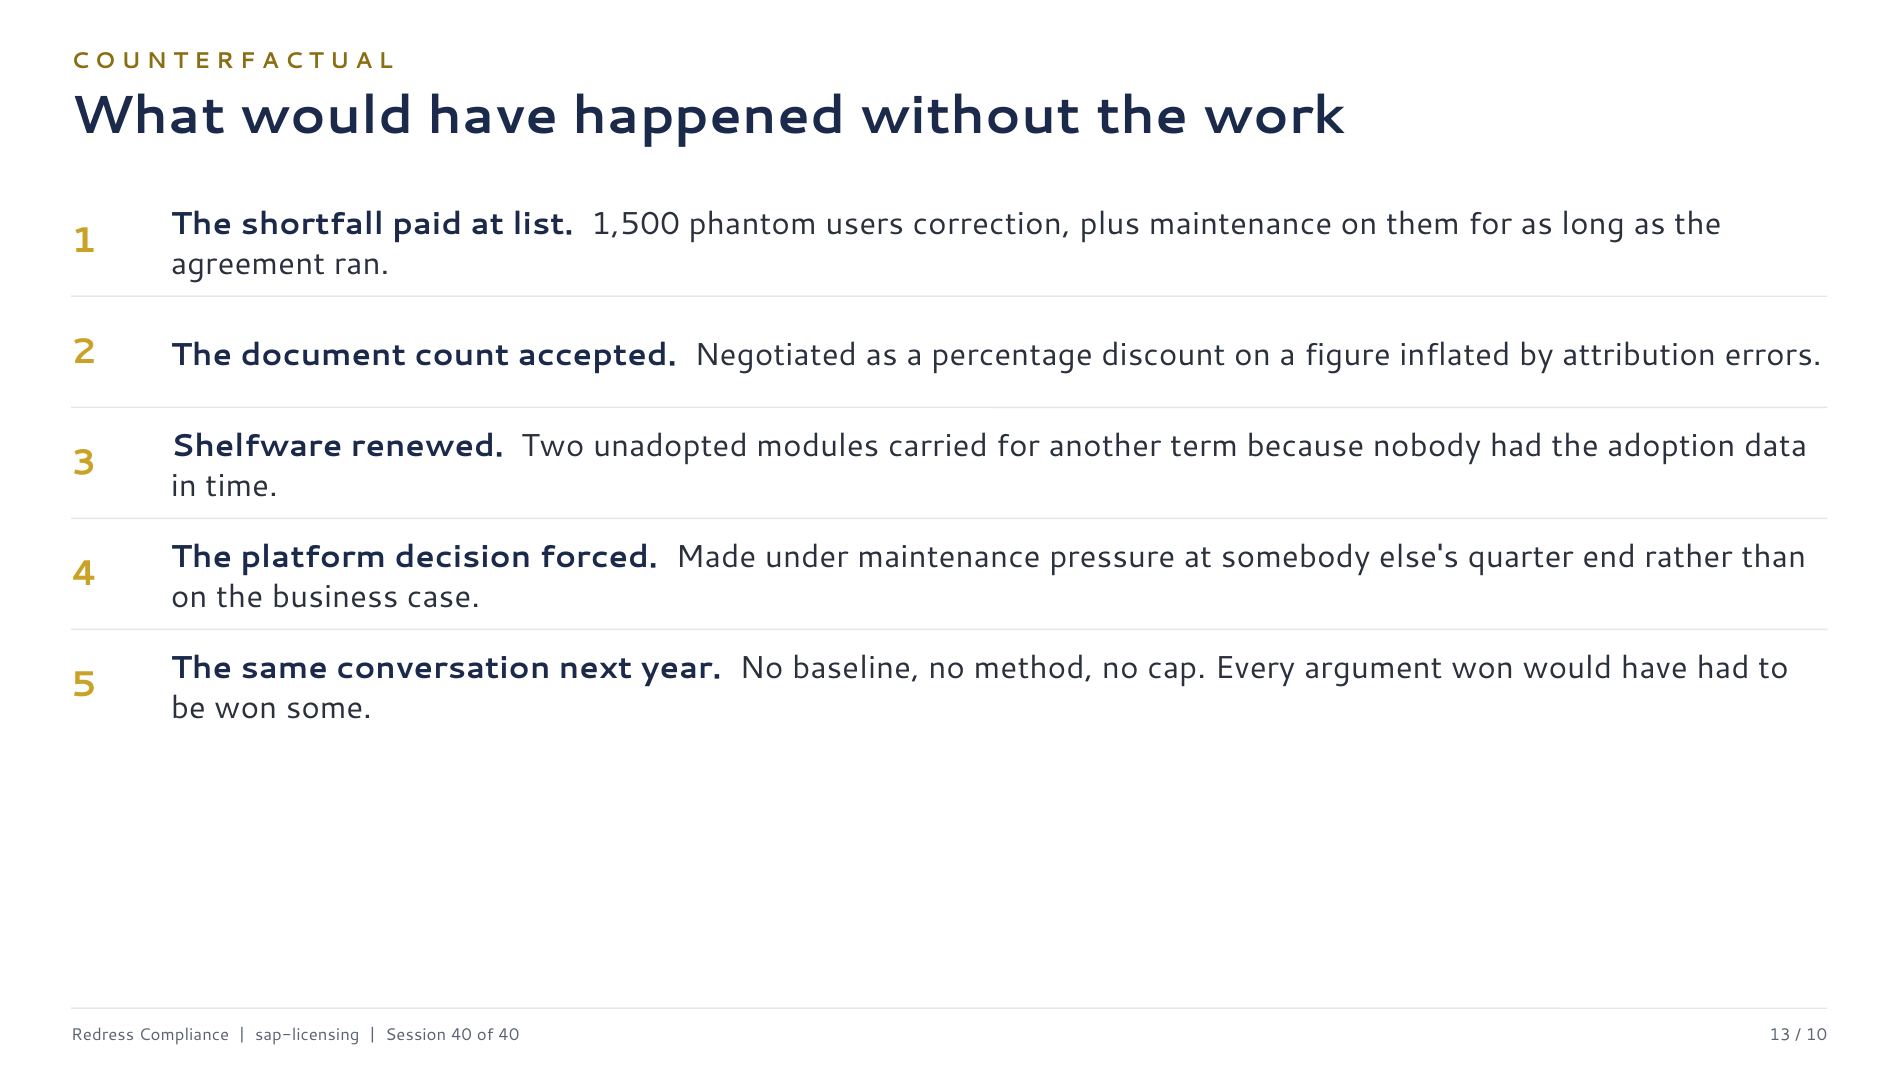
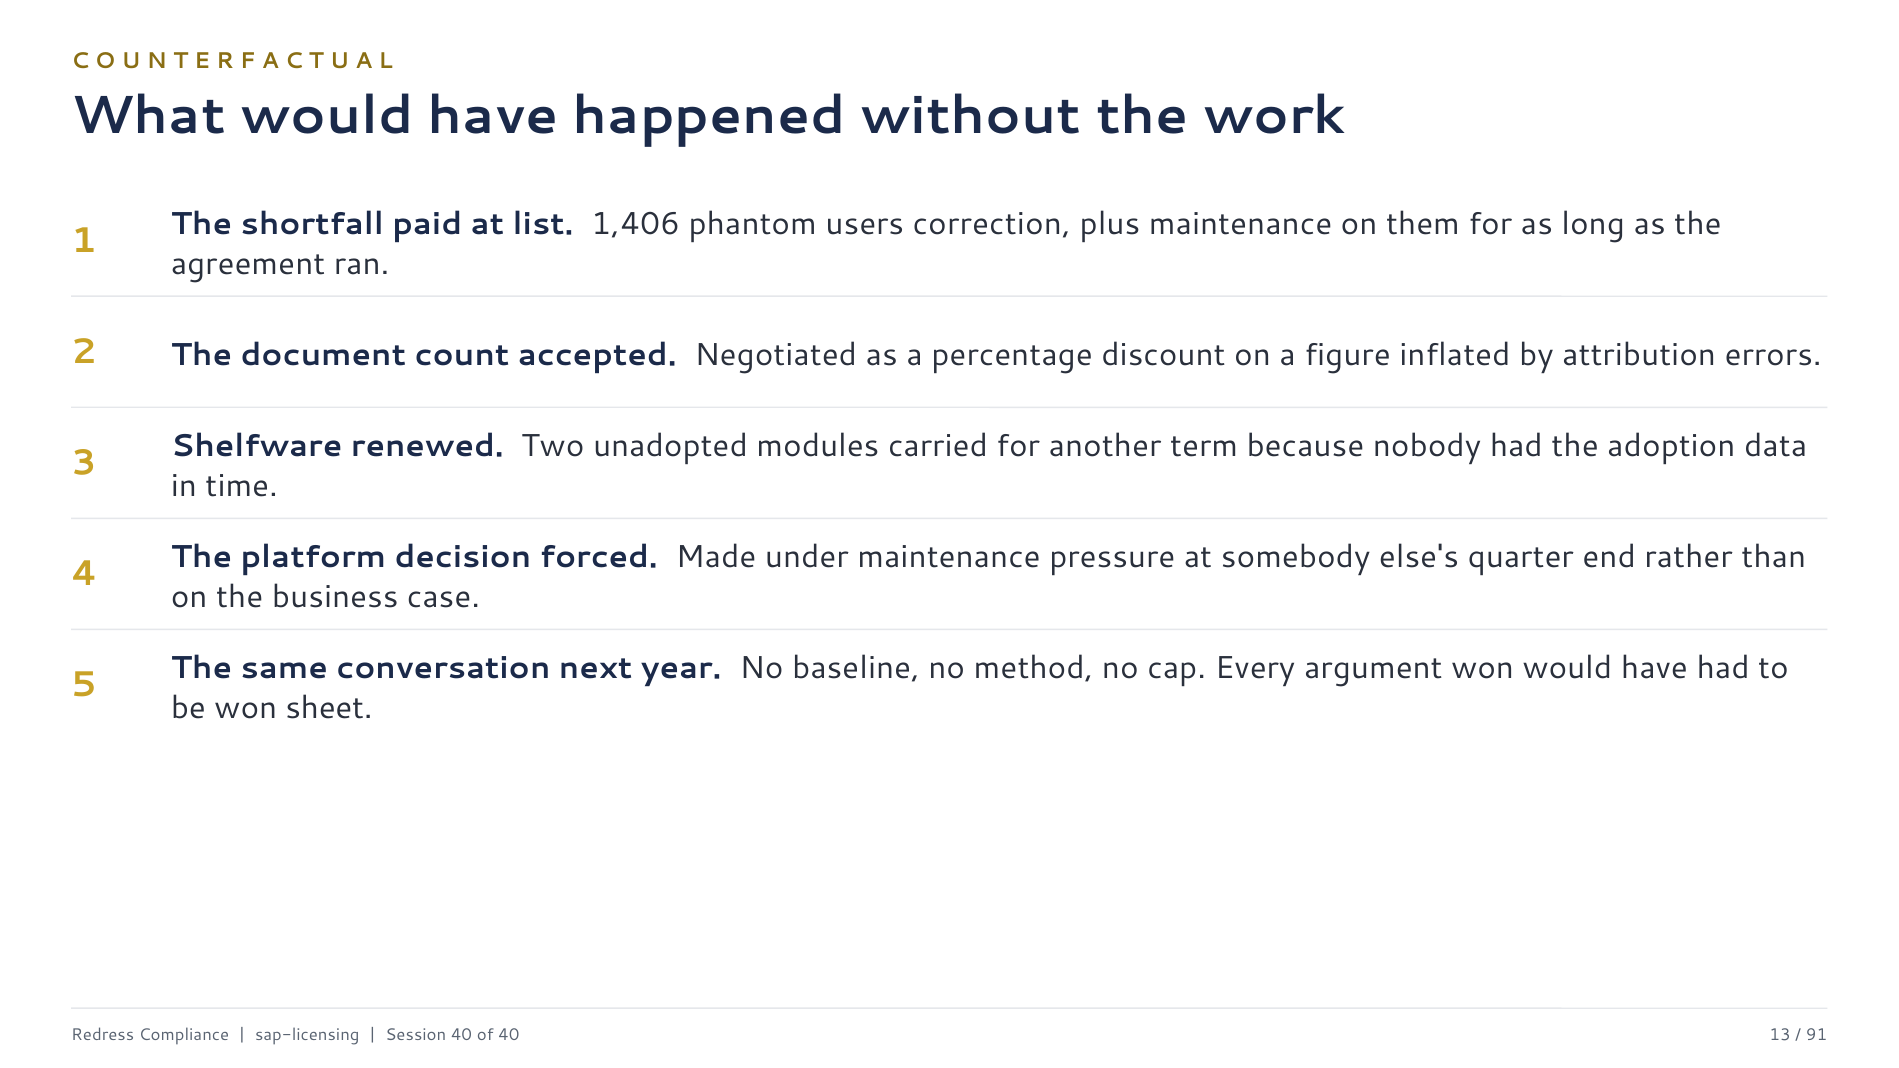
1,500: 1,500 -> 1,406 (636, 224)
some: some -> sheet (329, 708)
10: 10 -> 91 (1817, 1035)
